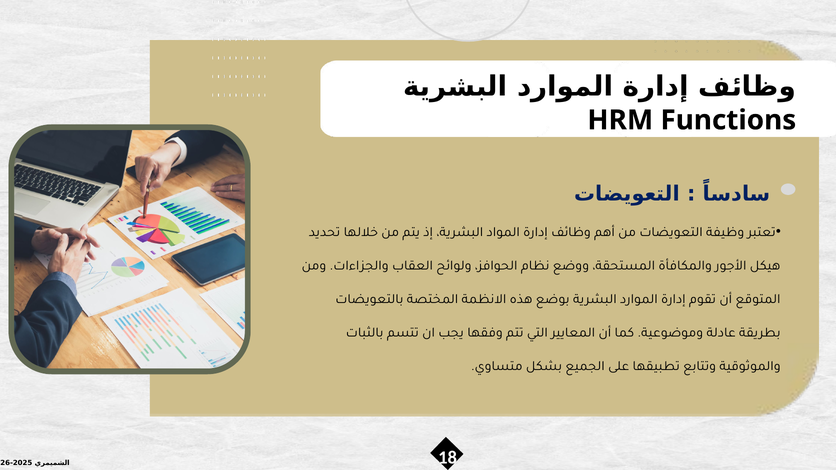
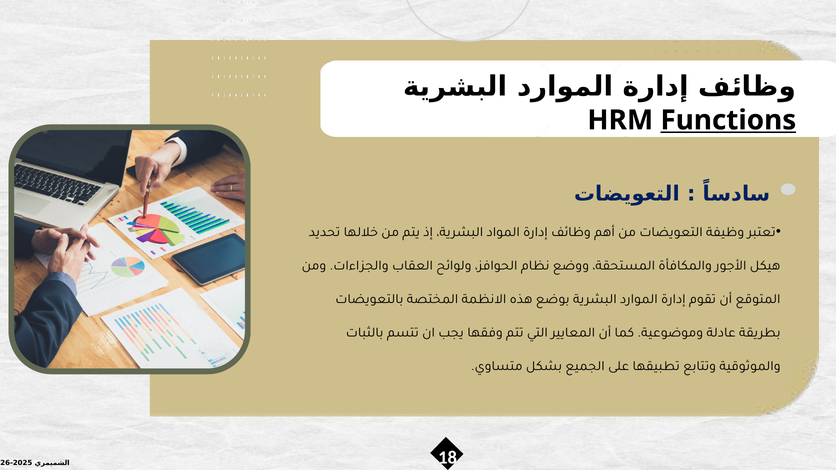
Functions underline: none -> present (728, 120)
